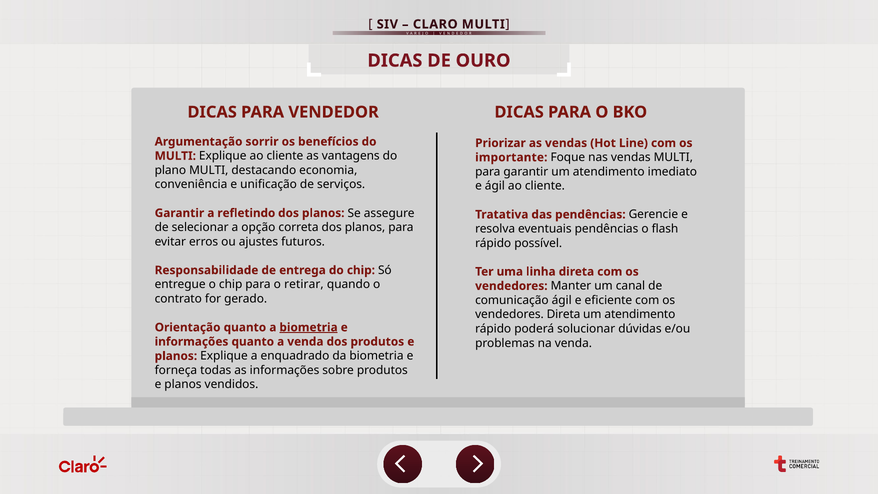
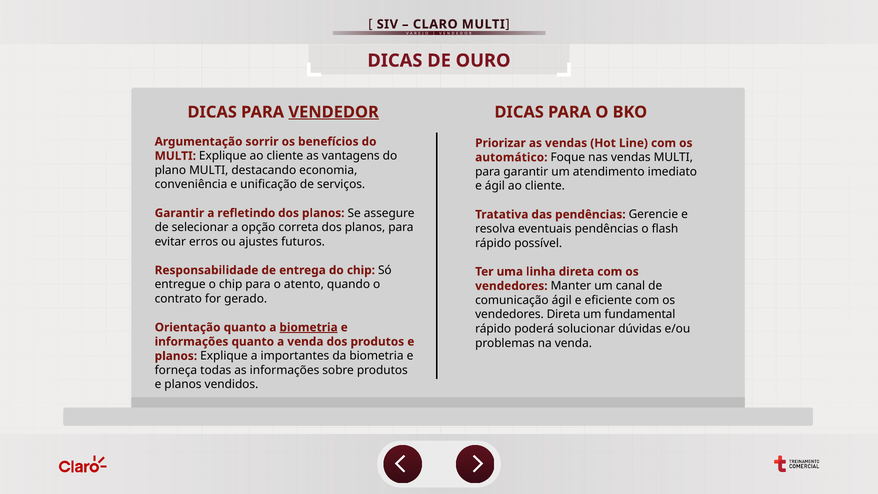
VENDEDOR underline: none -> present (334, 112)
importante: importante -> automático (511, 157)
retirar: retirar -> atento (304, 284)
atendimento: atendimento -> fundamental (640, 314)
enquadrado: enquadrado -> importantes (295, 356)
